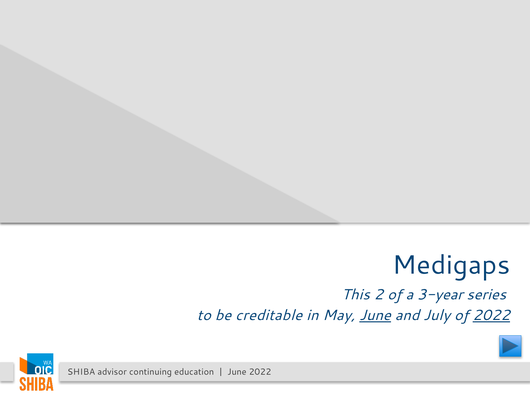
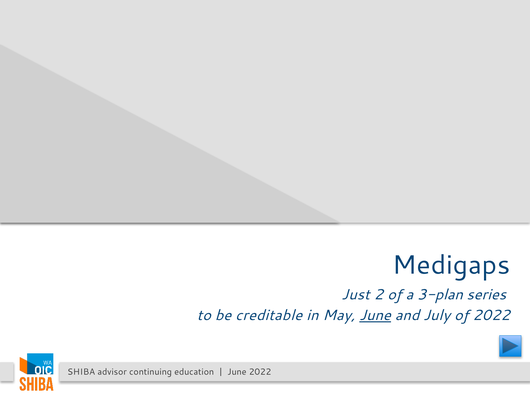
This: This -> Just (356, 295)
3-year: 3-year -> 3-plan (440, 295)
2022 underline: present -> none (491, 316)
